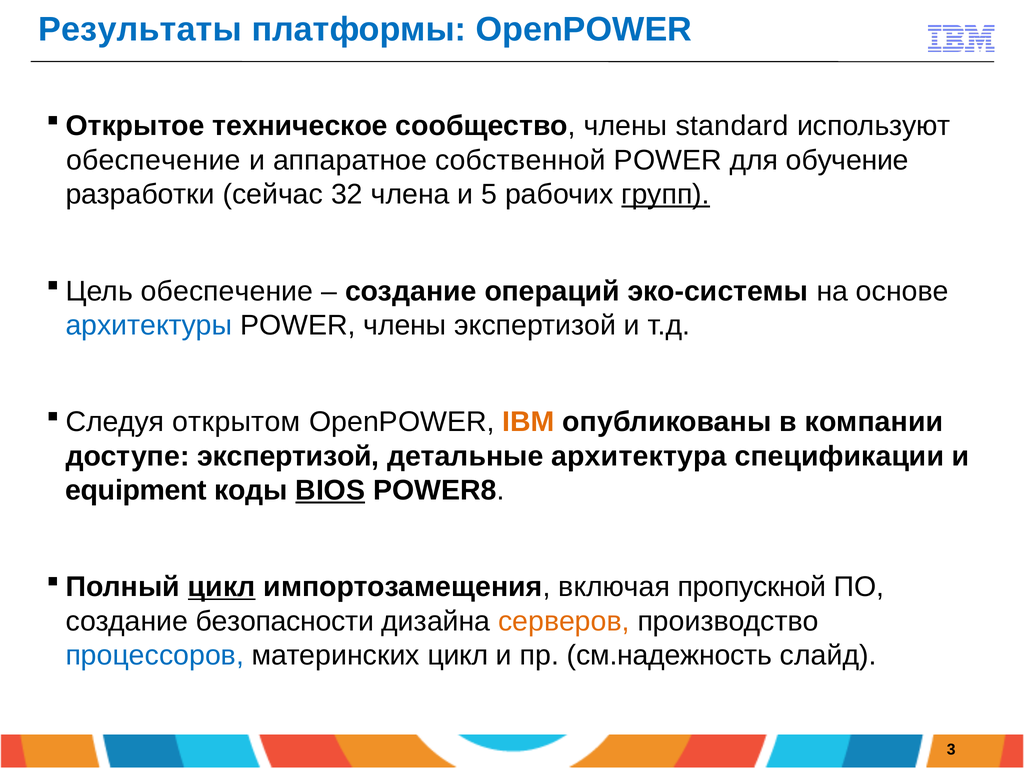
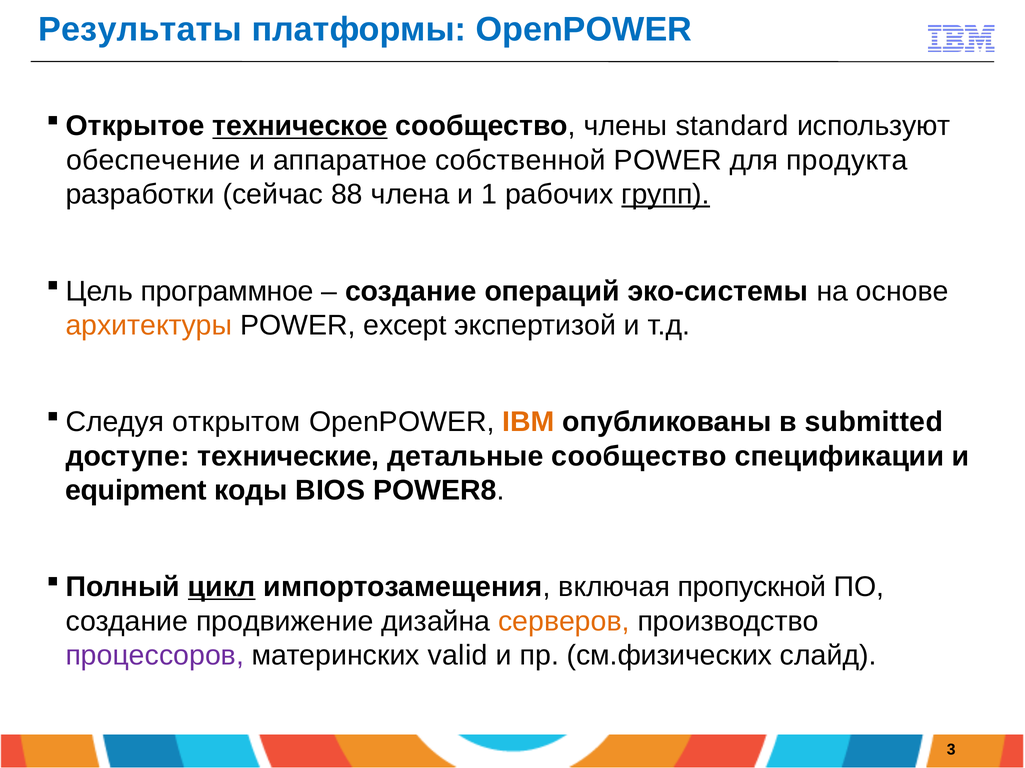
техническое underline: none -> present (300, 126)
обучение: обучение -> продукта (847, 160)
32: 32 -> 88 (347, 195)
5: 5 -> 1 (489, 195)
обеспечение: обеспечение -> программное (227, 291)
архитектуры colour: blue -> orange (149, 326)
POWER члены: члены -> except (405, 326)
компании: компании -> submitted (874, 422)
доступе экспертизой: экспертизой -> технические (288, 457)
детальные архитектура: архитектура -> сообщество (639, 457)
BIOS underline: present -> none (330, 491)
безопасности: безопасности -> продвижение (285, 622)
процессоров colour: blue -> purple (155, 656)
материнских цикл: цикл -> valid (458, 656)
см.надежность: см.надежность -> см.физических (669, 656)
